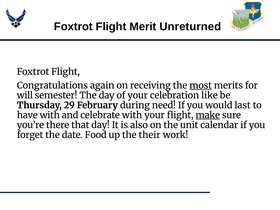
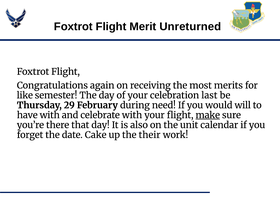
most underline: present -> none (201, 86)
will: will -> like (25, 95)
like: like -> last (209, 95)
last: last -> will (243, 105)
Food: Food -> Cake (96, 135)
